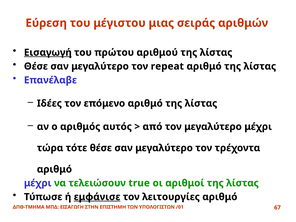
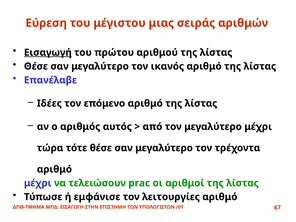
repeat: repeat -> ικανός (167, 66)
true: true -> prac (139, 183)
εμφάνισε underline: present -> none (97, 197)
